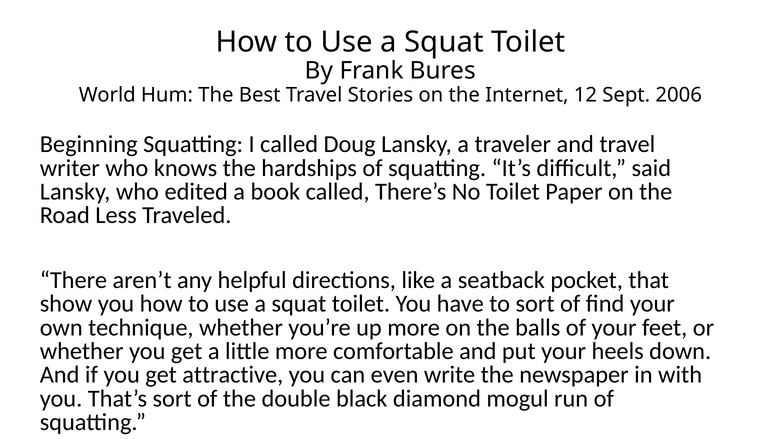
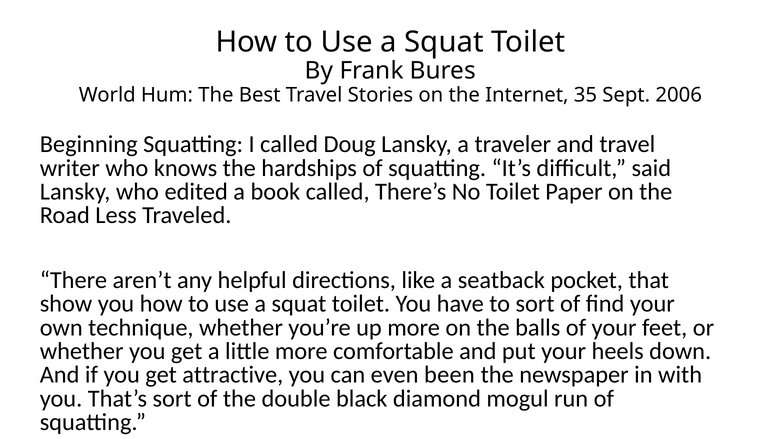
12: 12 -> 35 (585, 95)
write: write -> been (449, 375)
